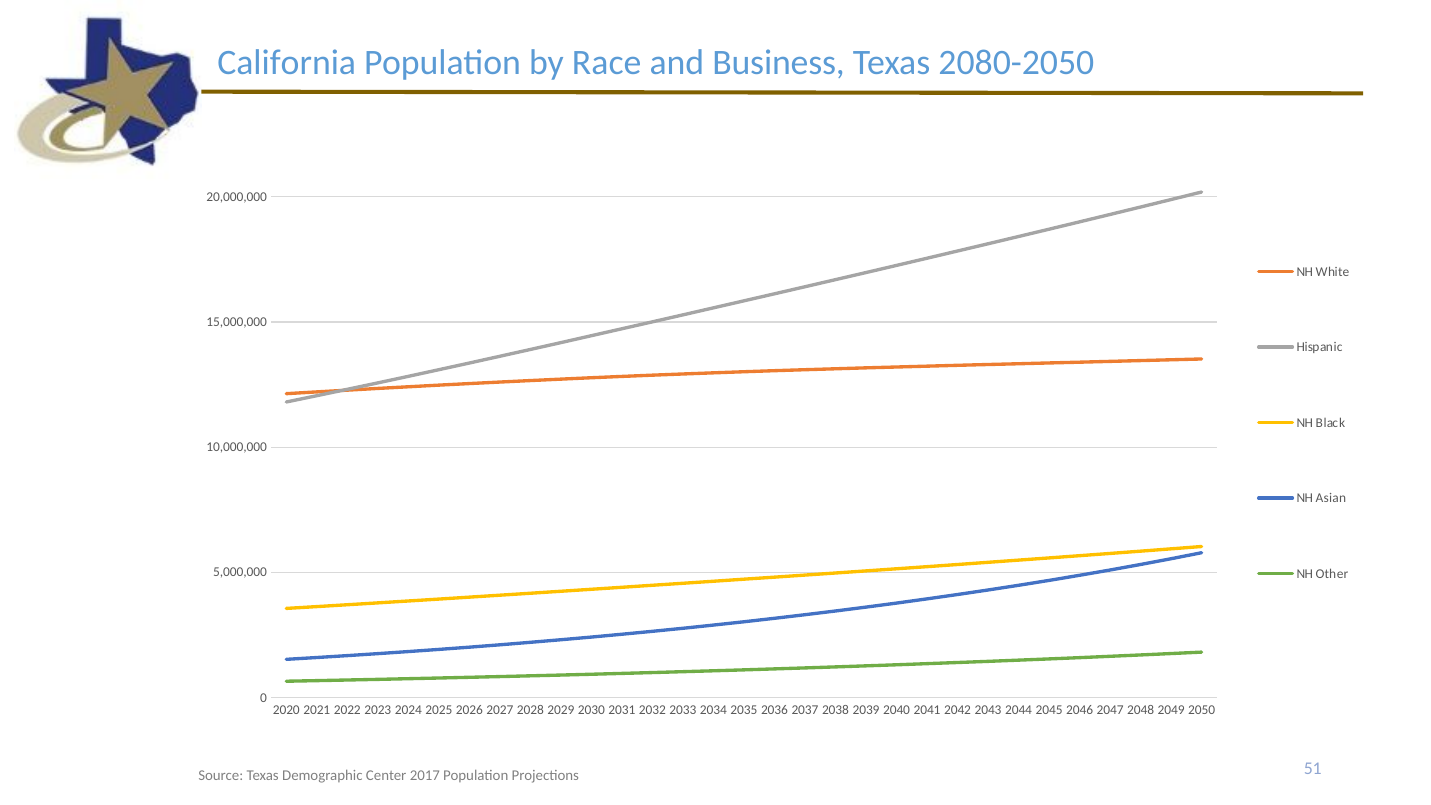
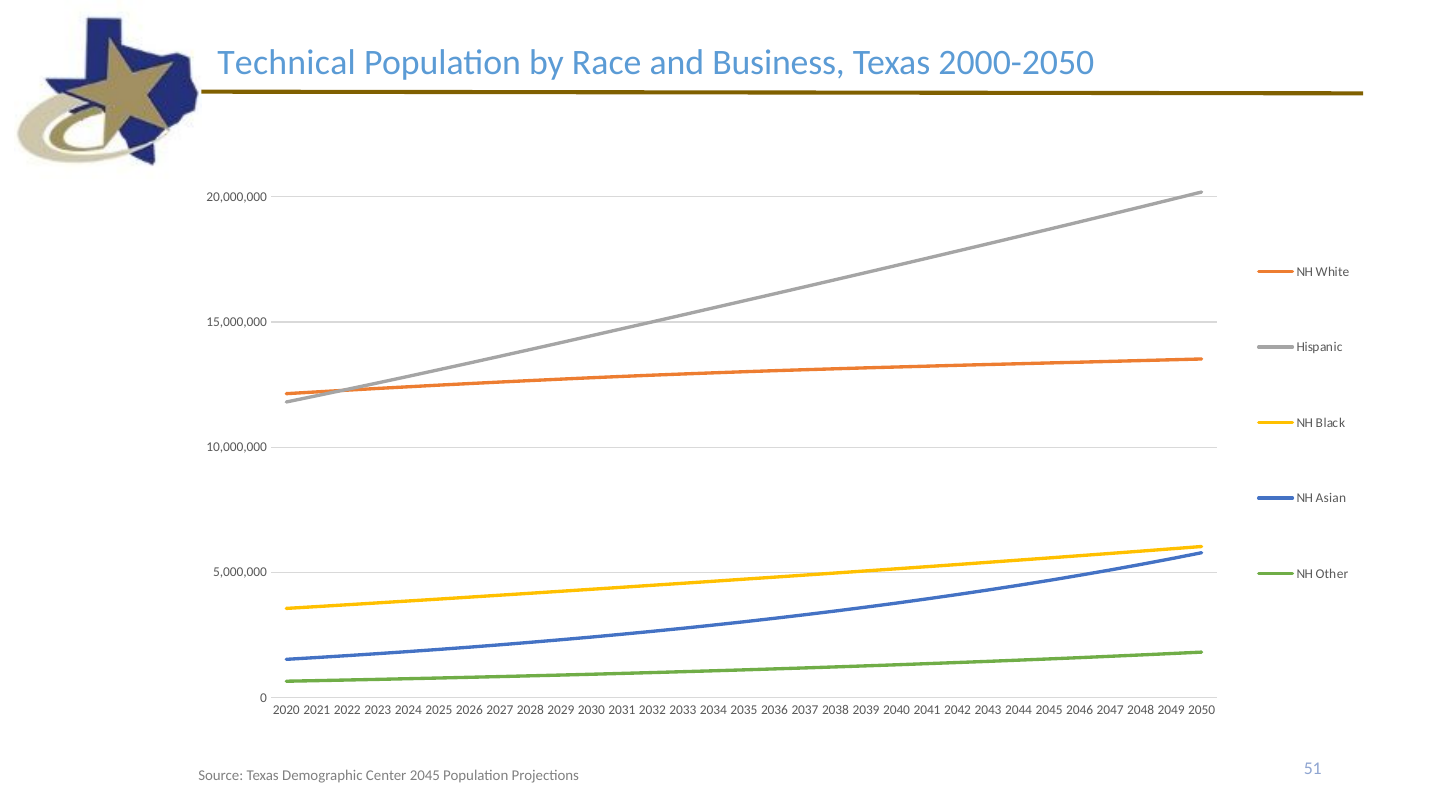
California: California -> Technical (287, 63)
2080-2050: 2080-2050 -> 2000-2050 (1016, 63)
Center 2017: 2017 -> 2045 (425, 776)
